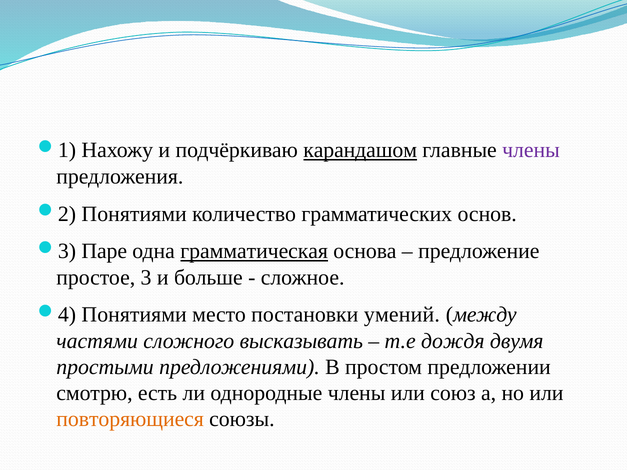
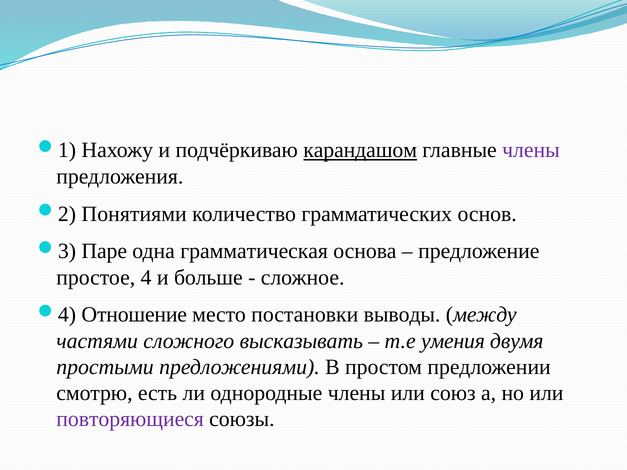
грамматическая underline: present -> none (254, 251)
3: 3 -> 4 (146, 278)
Понятиями: Понятиями -> Отношение (134, 315)
умений: умений -> выводы (402, 315)
дождя: дождя -> умения (453, 341)
повторяющиеся colour: orange -> purple (130, 419)
